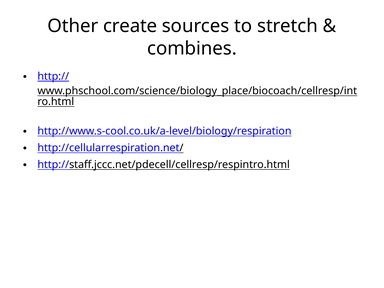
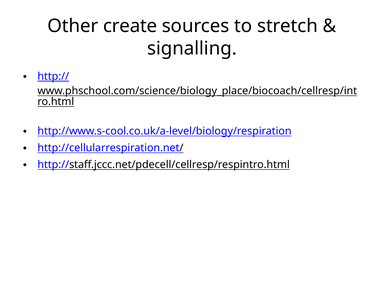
combines: combines -> signalling (192, 48)
